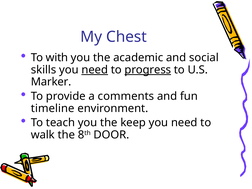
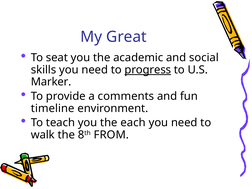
Chest: Chest -> Great (126, 37)
with: with -> seat (57, 58)
need underline: present -> none (95, 70)
keep: keep -> each (133, 123)
DOOR: DOOR -> FROM (111, 135)
